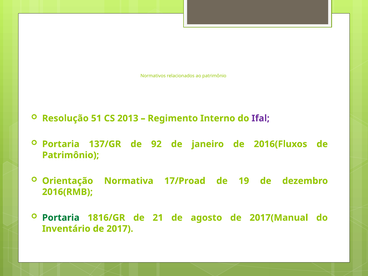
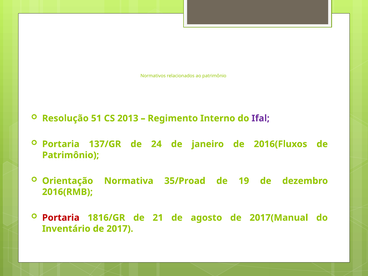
92: 92 -> 24 (156, 144)
17/Proad: 17/Proad -> 35/Proad (185, 181)
Portaria colour: green -> red (61, 218)
